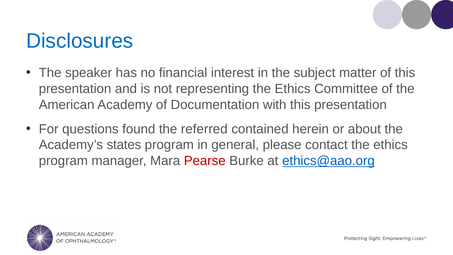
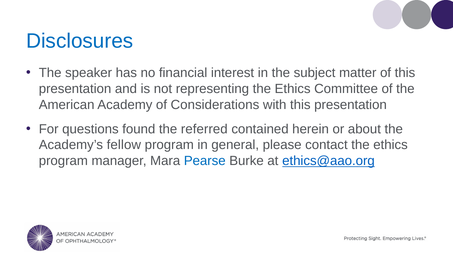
Documentation: Documentation -> Considerations (215, 105)
states: states -> fellow (124, 145)
Pearse colour: red -> blue (205, 161)
